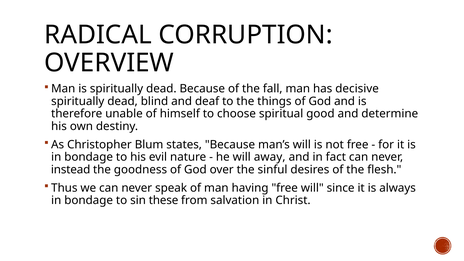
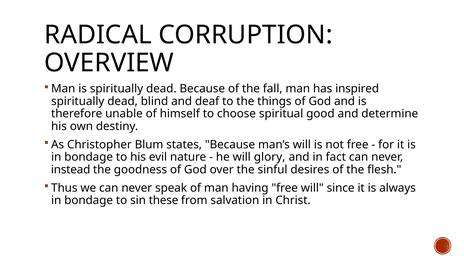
decisive: decisive -> inspired (357, 89)
away: away -> glory (270, 157)
